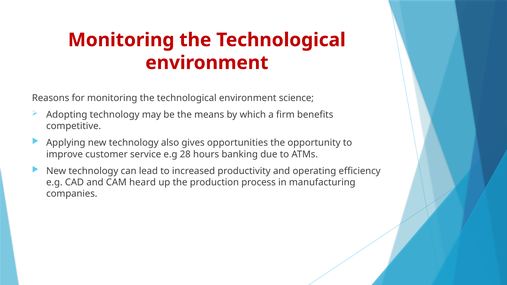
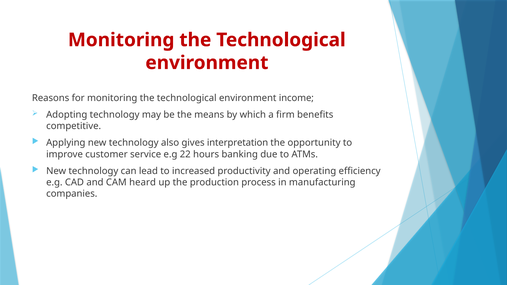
science: science -> income (296, 98)
opportunities: opportunities -> interpretation (238, 143)
28: 28 -> 22 (185, 154)
